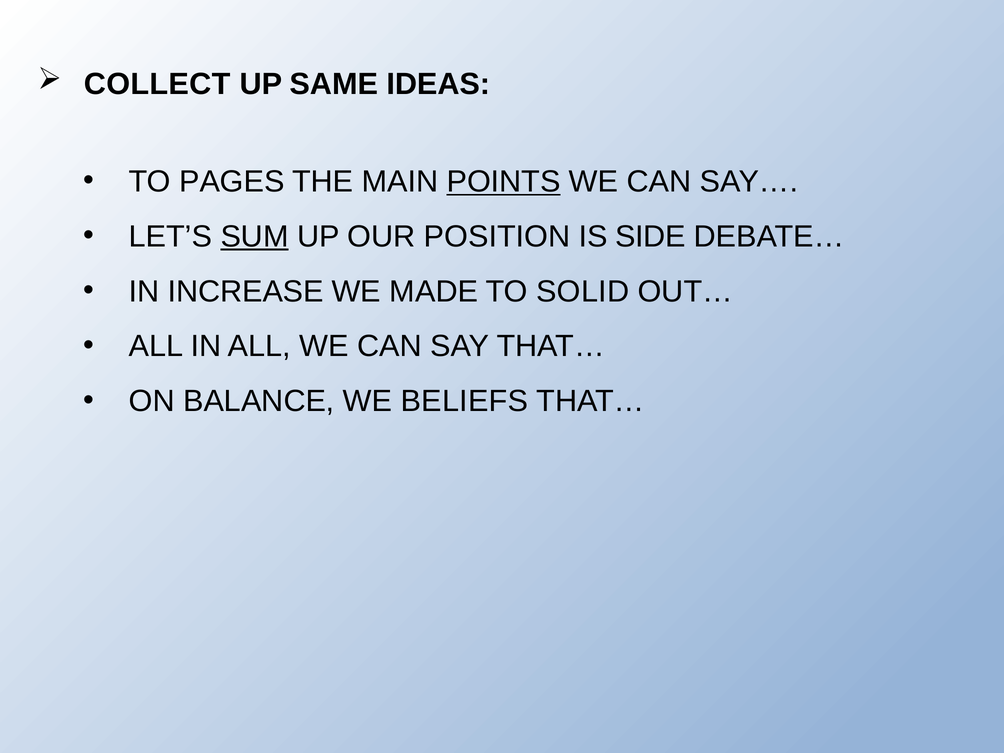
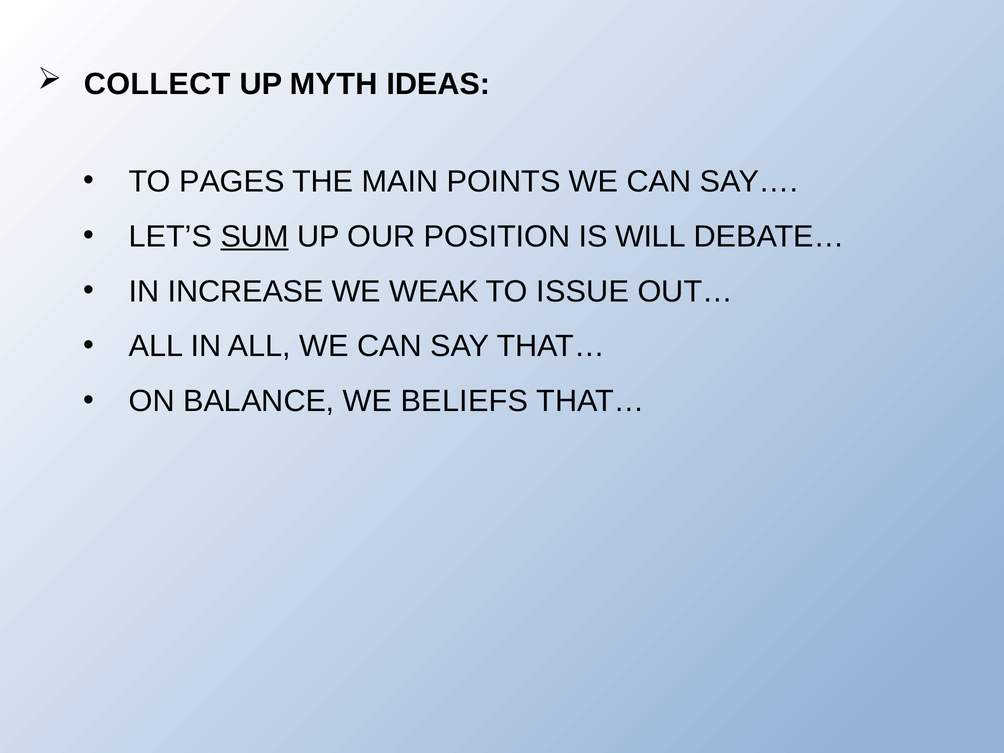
SAME: SAME -> MYTH (334, 84)
POINTS underline: present -> none (504, 182)
SIDE: SIDE -> WILL (650, 236)
MADE: MADE -> WEAK (434, 291)
SOLID: SOLID -> ISSUE (583, 291)
